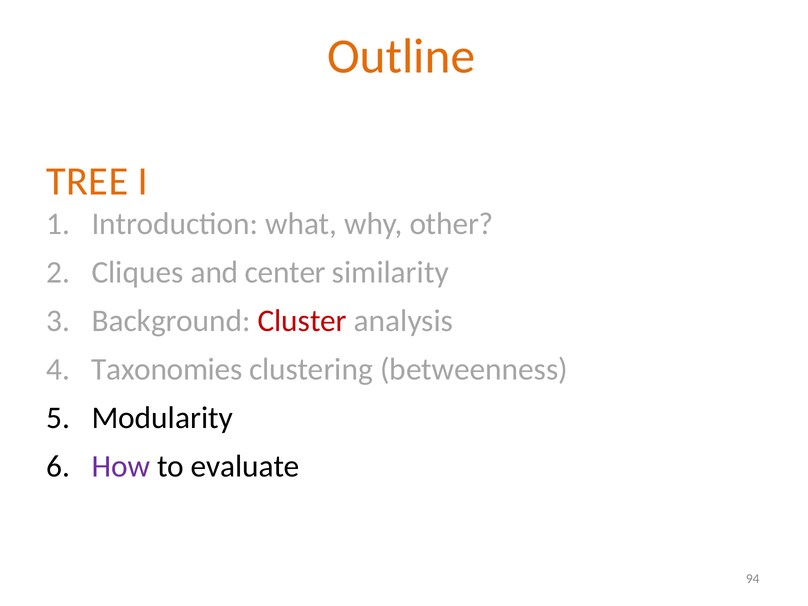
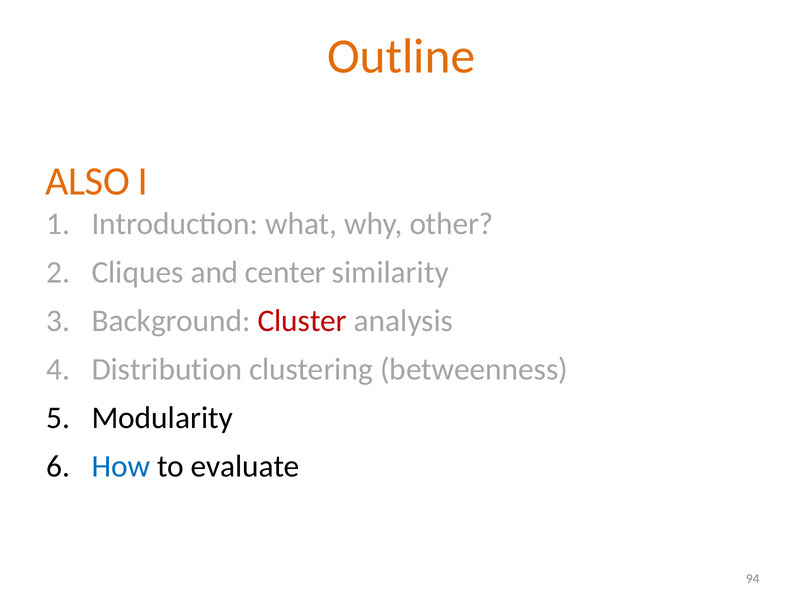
TREE: TREE -> ALSO (88, 181)
Taxonomies: Taxonomies -> Distribution (167, 369)
How colour: purple -> blue (121, 466)
